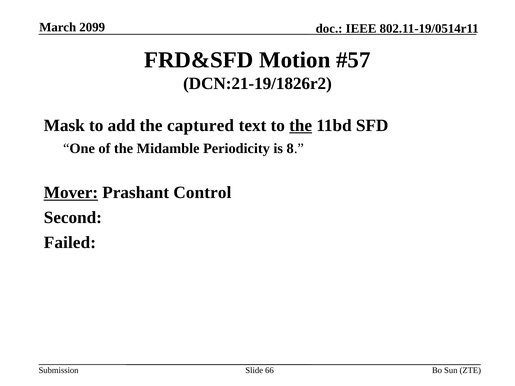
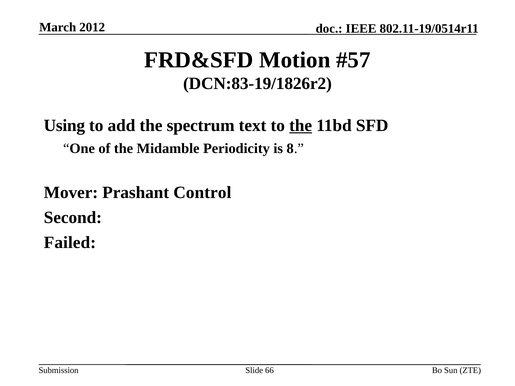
2099: 2099 -> 2012 (92, 27)
DCN:21-19/1826r2: DCN:21-19/1826r2 -> DCN:83-19/1826r2 (257, 84)
Mask: Mask -> Using (64, 126)
captured: captured -> spectrum (201, 126)
Mover underline: present -> none (71, 193)
